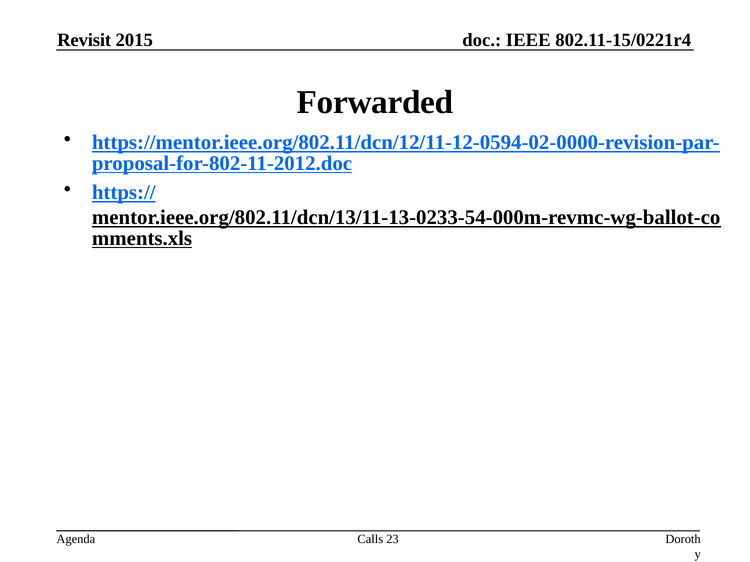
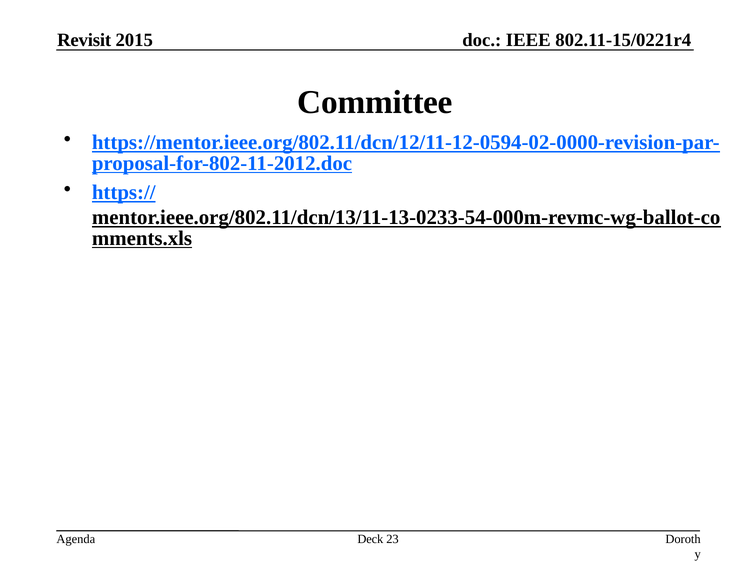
Forwarded: Forwarded -> Committee (375, 102)
Calls: Calls -> Deck (370, 539)
